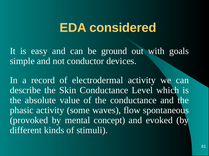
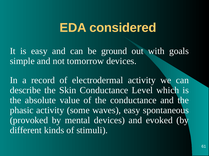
conductor: conductor -> tomorrow (85, 61)
waves flow: flow -> easy (132, 111)
mental concept: concept -> devices (109, 121)
